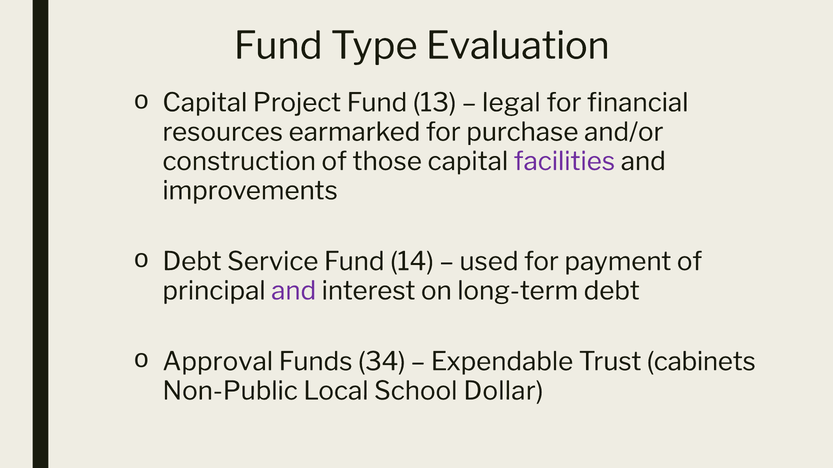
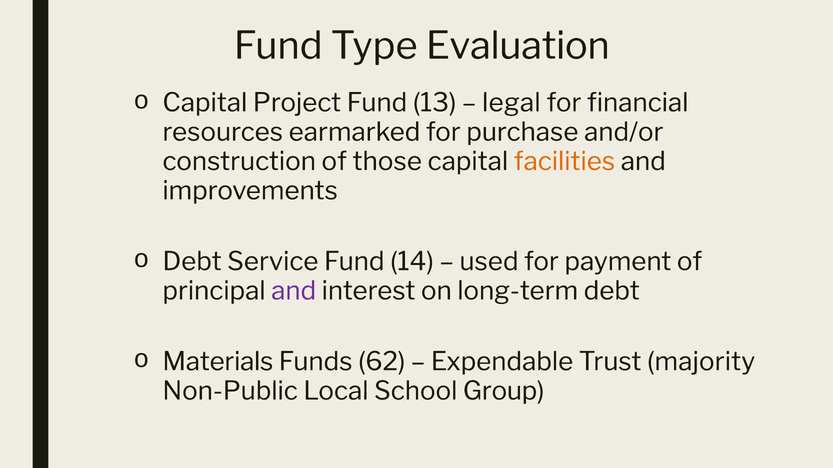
facilities colour: purple -> orange (564, 162)
Approval: Approval -> Materials (218, 362)
34: 34 -> 62 (382, 362)
cabinets: cabinets -> majority (701, 362)
Dollar: Dollar -> Group (504, 391)
